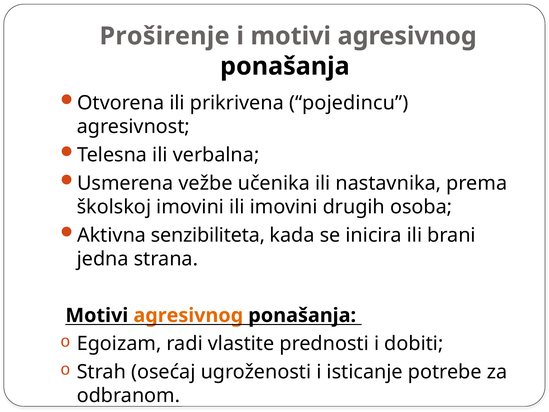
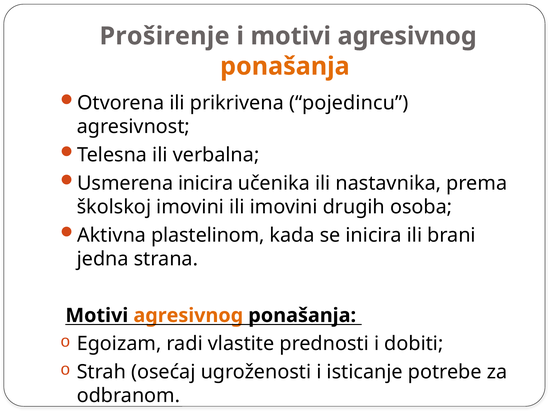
ponašanja colour: black -> orange (285, 66)
Usmerena vežbe: vežbe -> inicira (206, 183)
senzibiliteta: senzibiliteta -> plastelinom (208, 235)
